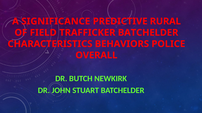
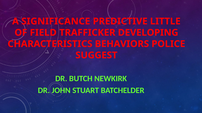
RURAL: RURAL -> LITTLE (165, 21)
TRAFFICKER BATCHELDER: BATCHELDER -> DEVELOPING (148, 33)
OVERALL: OVERALL -> SUGGEST (96, 56)
